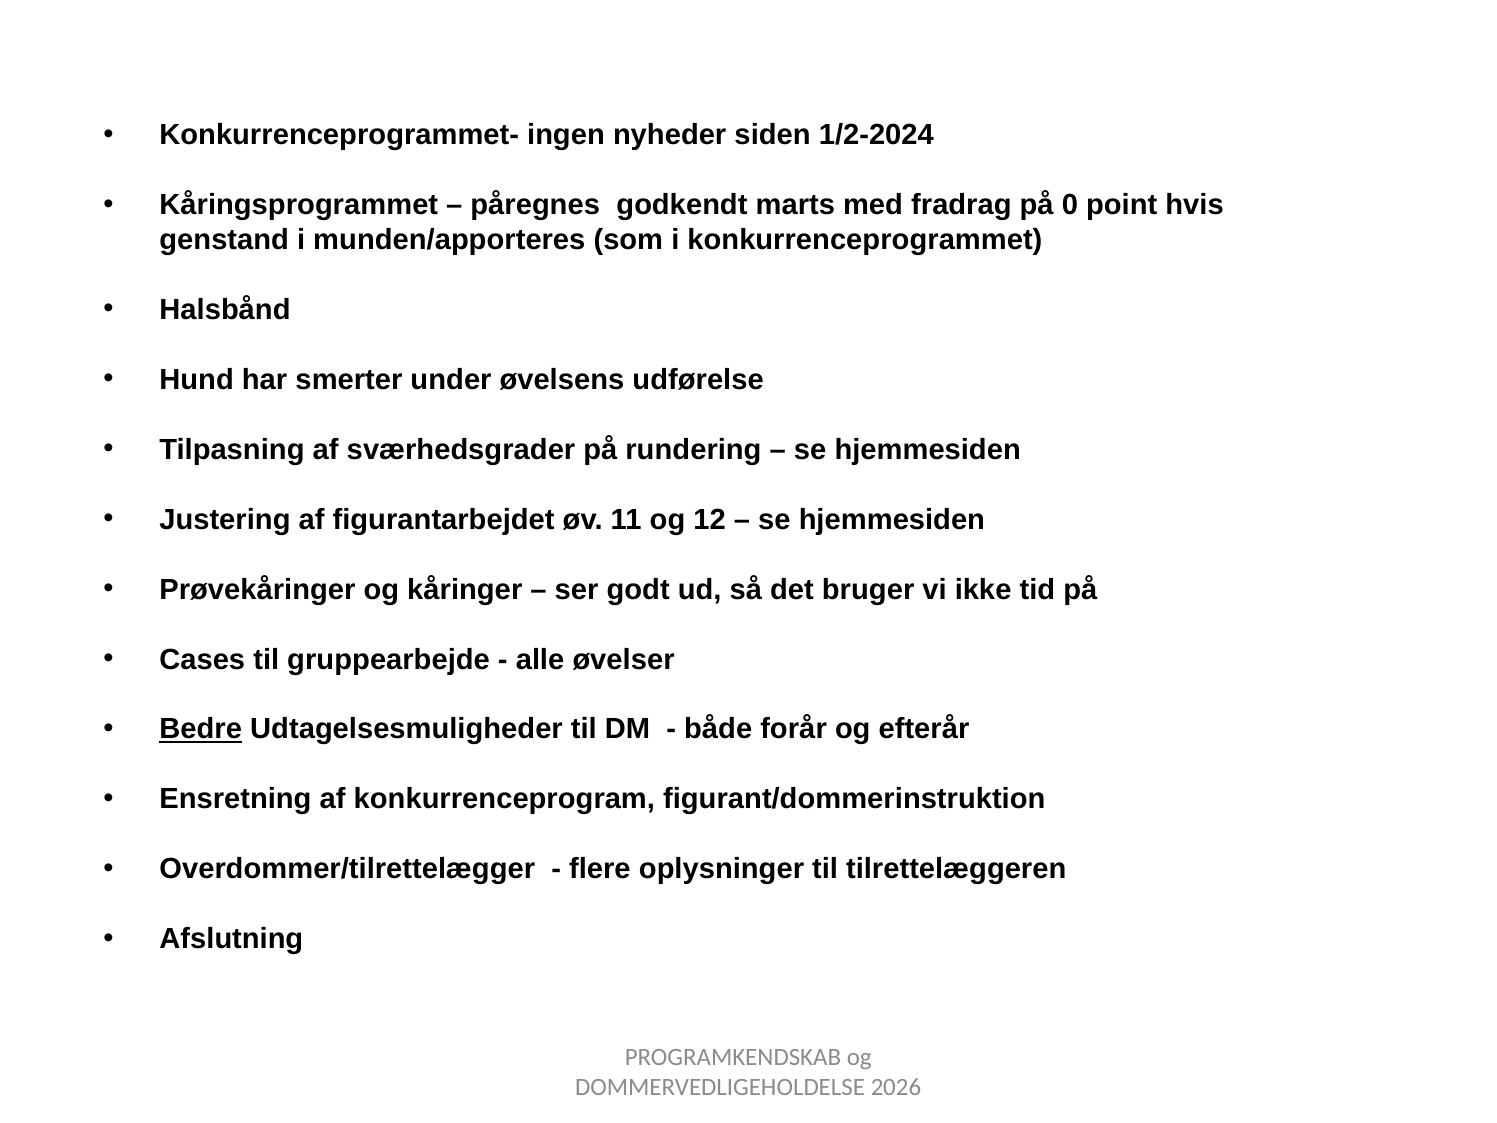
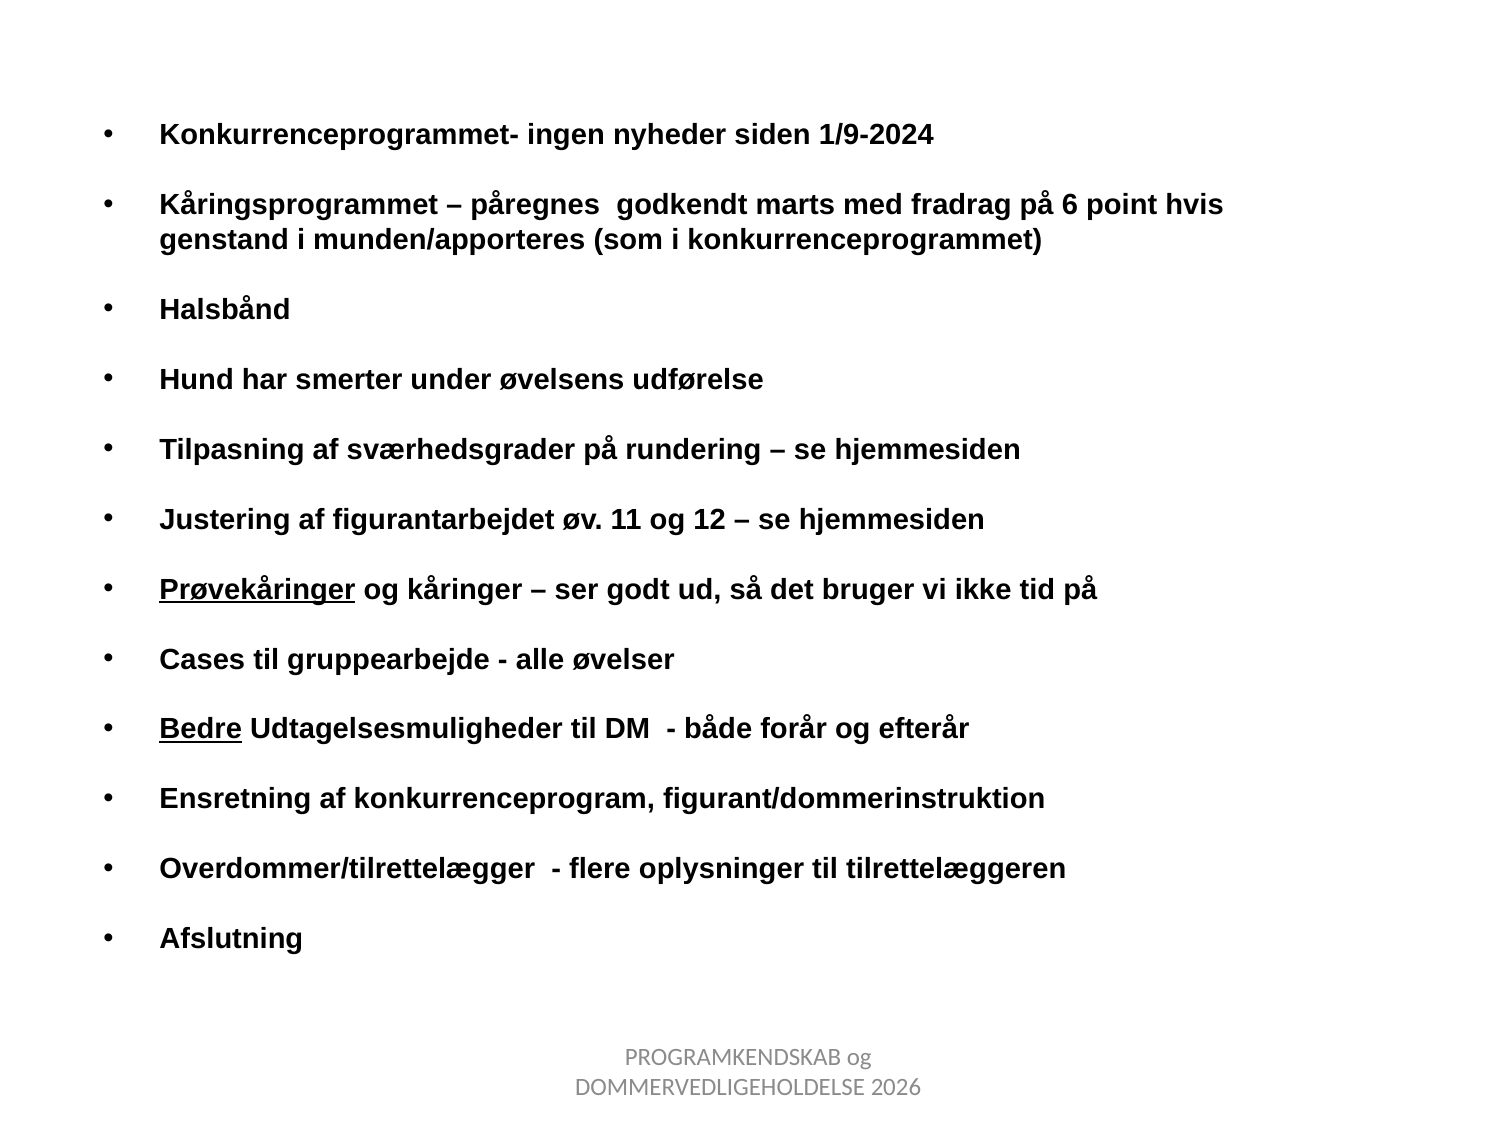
1/2-2024: 1/2-2024 -> 1/9-2024 (876, 135)
0: 0 -> 6 (1070, 205)
Prøvekåringer underline: none -> present (257, 589)
